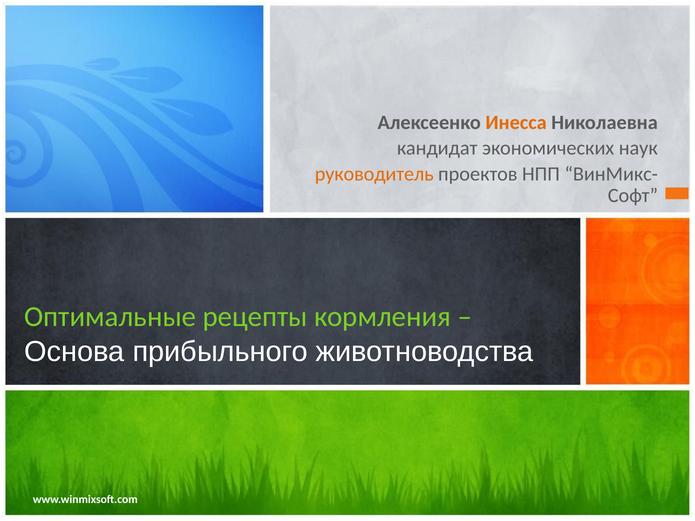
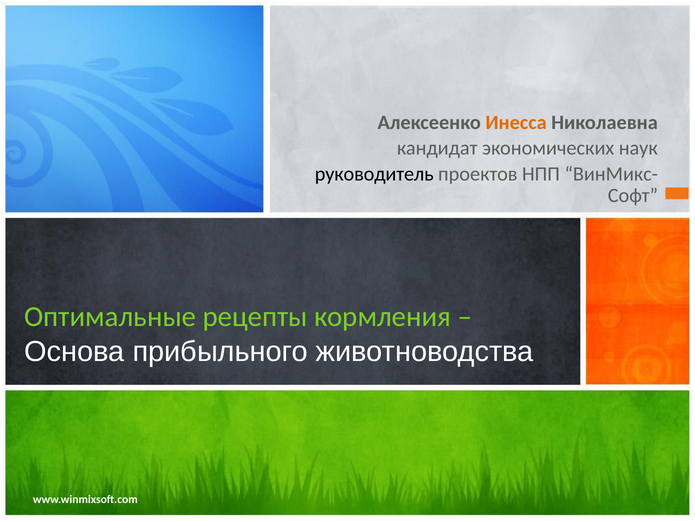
руководитель colour: orange -> black (374, 174)
